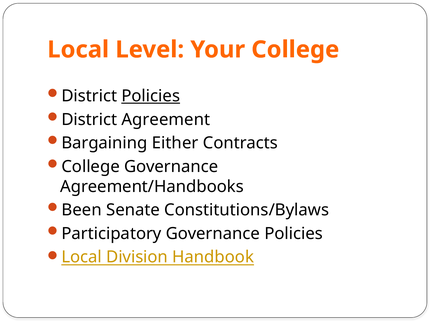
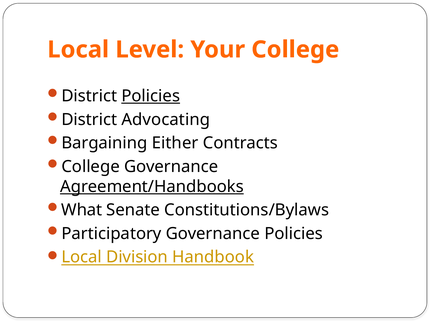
Agreement: Agreement -> Advocating (166, 120)
Agreement/Handbooks underline: none -> present (152, 187)
Been: Been -> What (82, 210)
